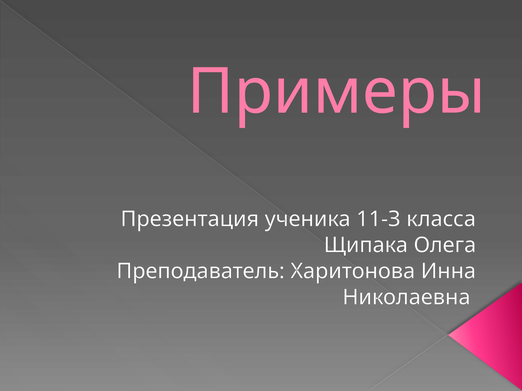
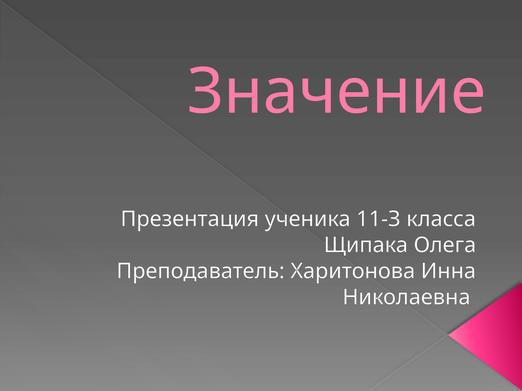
Примеры: Примеры -> Значение (336, 92)
